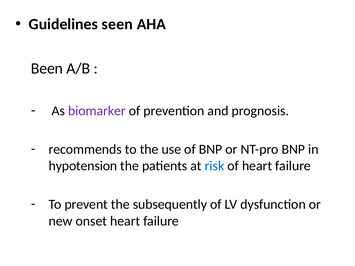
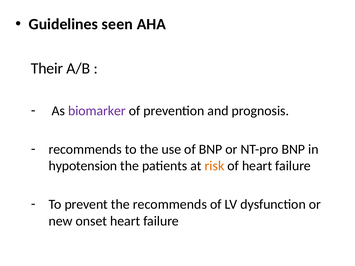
Been: Been -> Their (47, 68)
risk colour: blue -> orange (214, 166)
the subsequently: subsequently -> recommends (170, 205)
